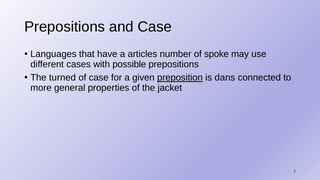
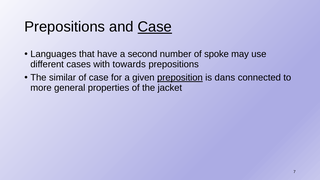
Case underline: none -> present (155, 27)
articles: articles -> second (143, 54)
possible: possible -> towards (129, 64)
turned: turned -> similar (62, 78)
